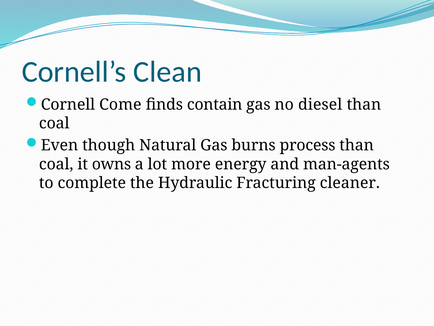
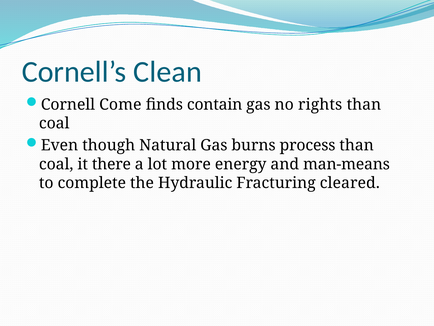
diesel: diesel -> rights (320, 104)
owns: owns -> there (111, 164)
man-agents: man-agents -> man-means (347, 164)
cleaner: cleaner -> cleared (350, 183)
